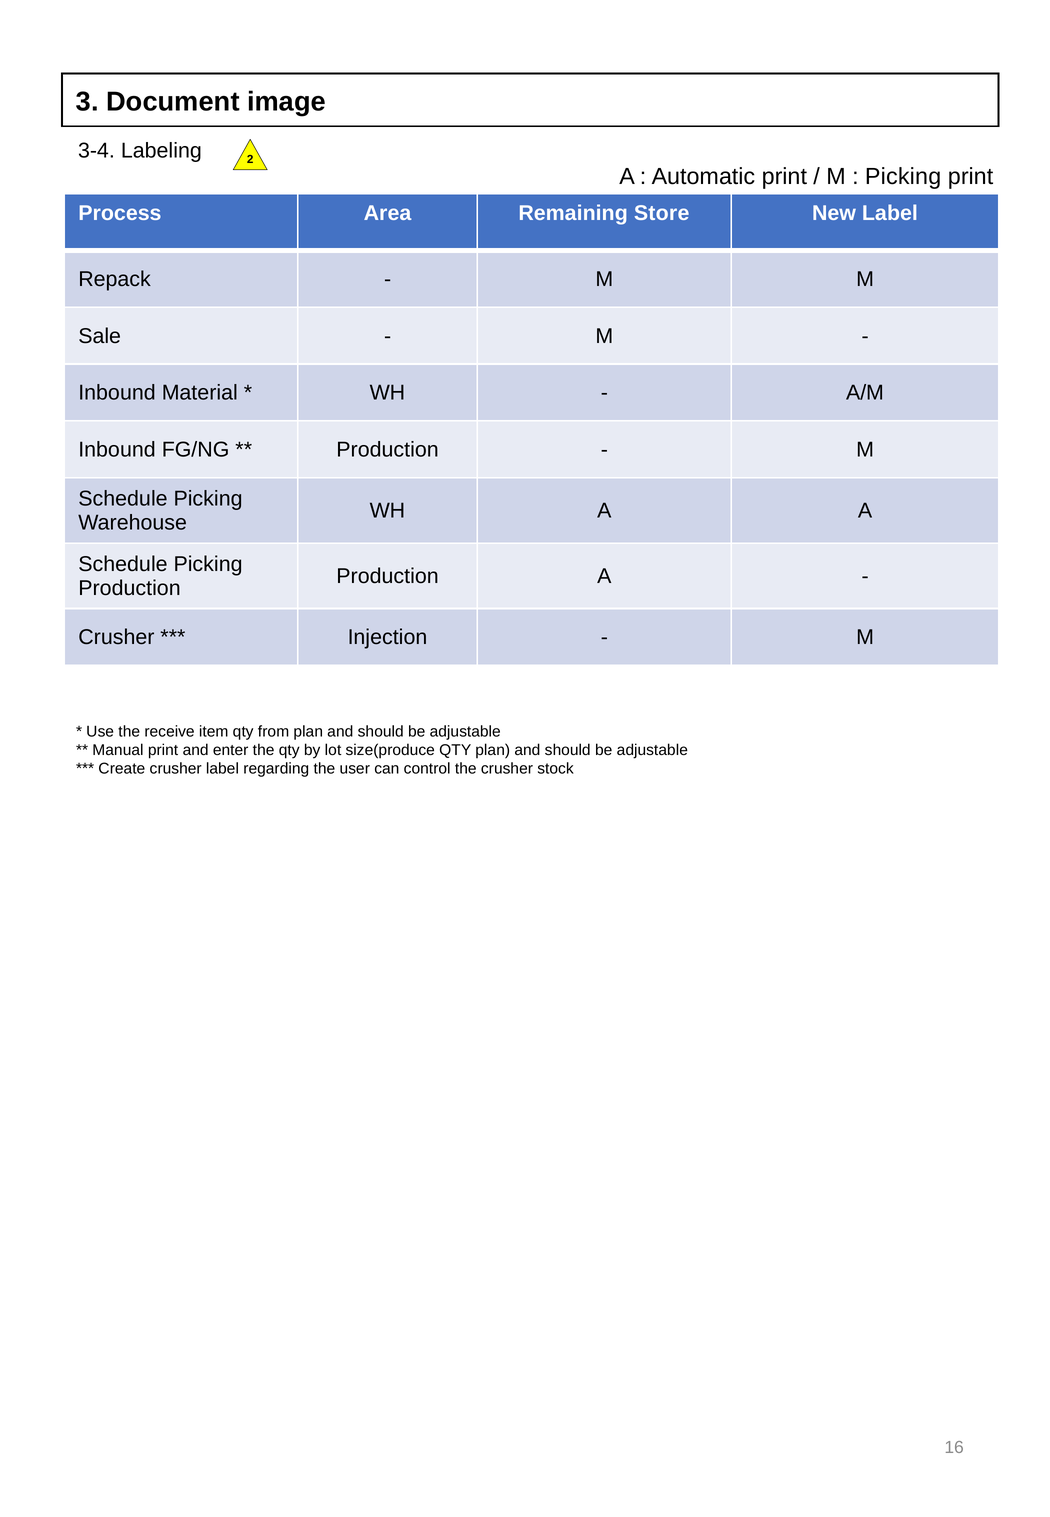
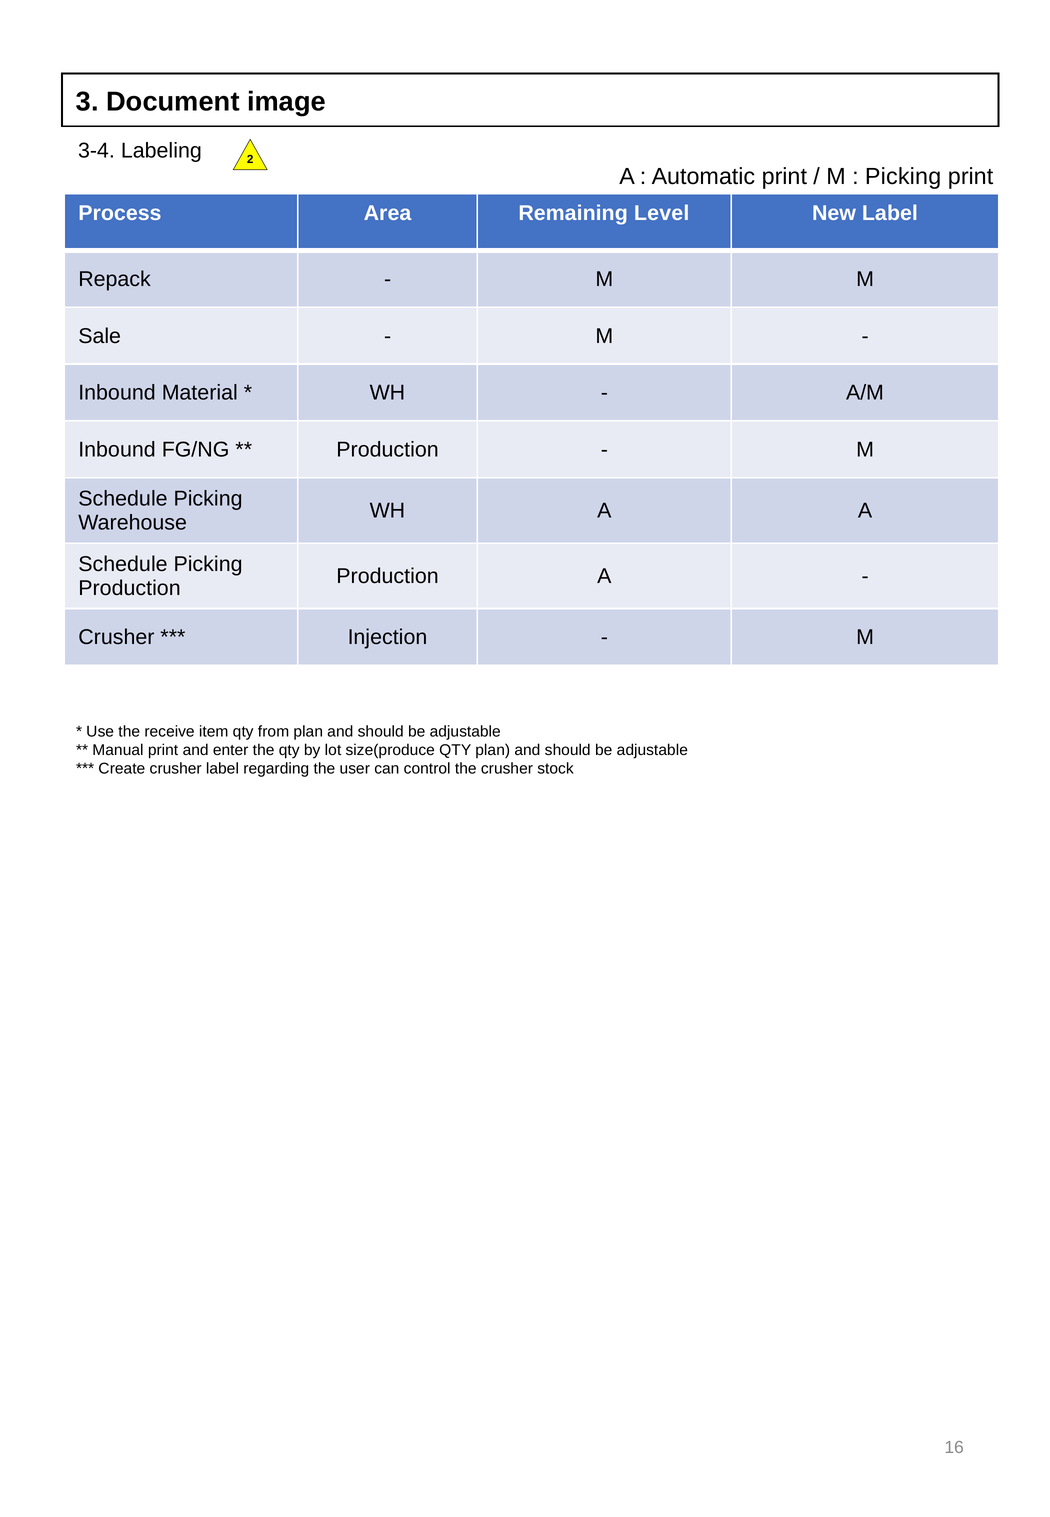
Store: Store -> Level (662, 213)
